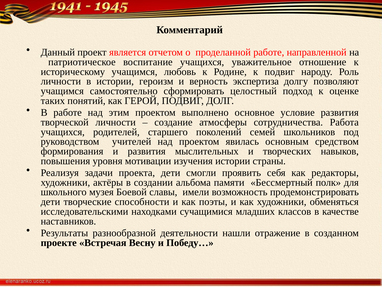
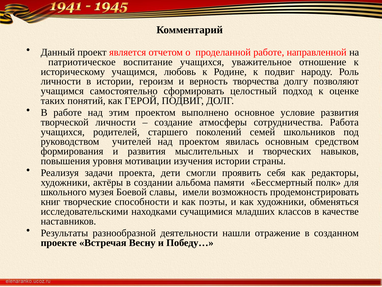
экспертиза: экспертиза -> творчества (256, 81)
дети: дети -> книг (50, 201)
